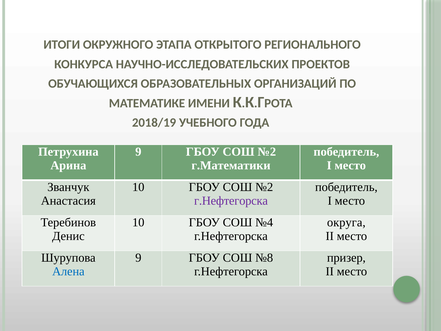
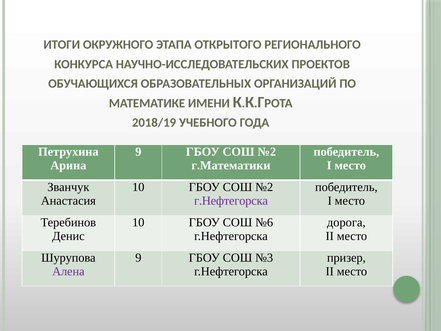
№4: №4 -> №6 (264, 222)
округа: округа -> дорога (346, 222)
№8: №8 -> №3 (264, 257)
Алена colour: blue -> purple (68, 271)
